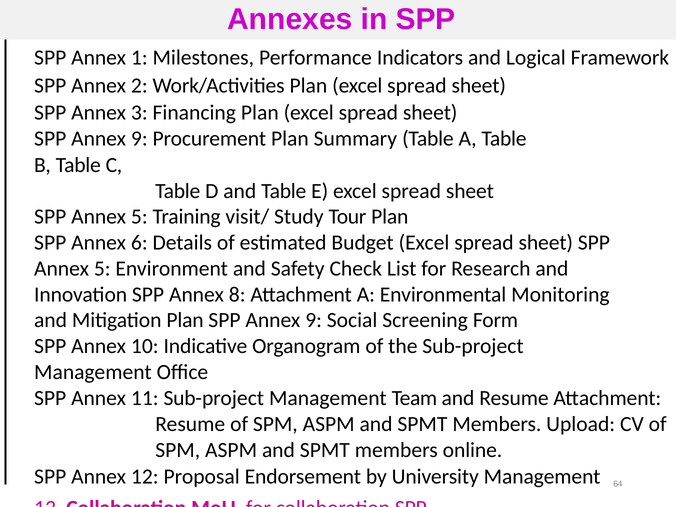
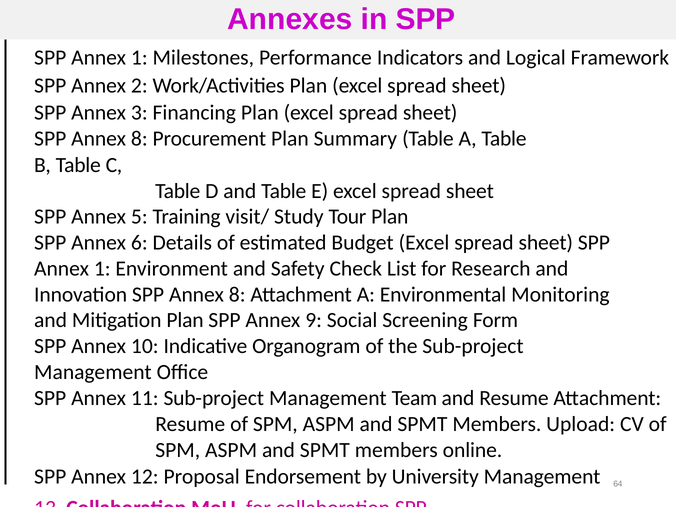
9: 9 -> 8 (139, 139)
5: 5 -> 1 (102, 269)
